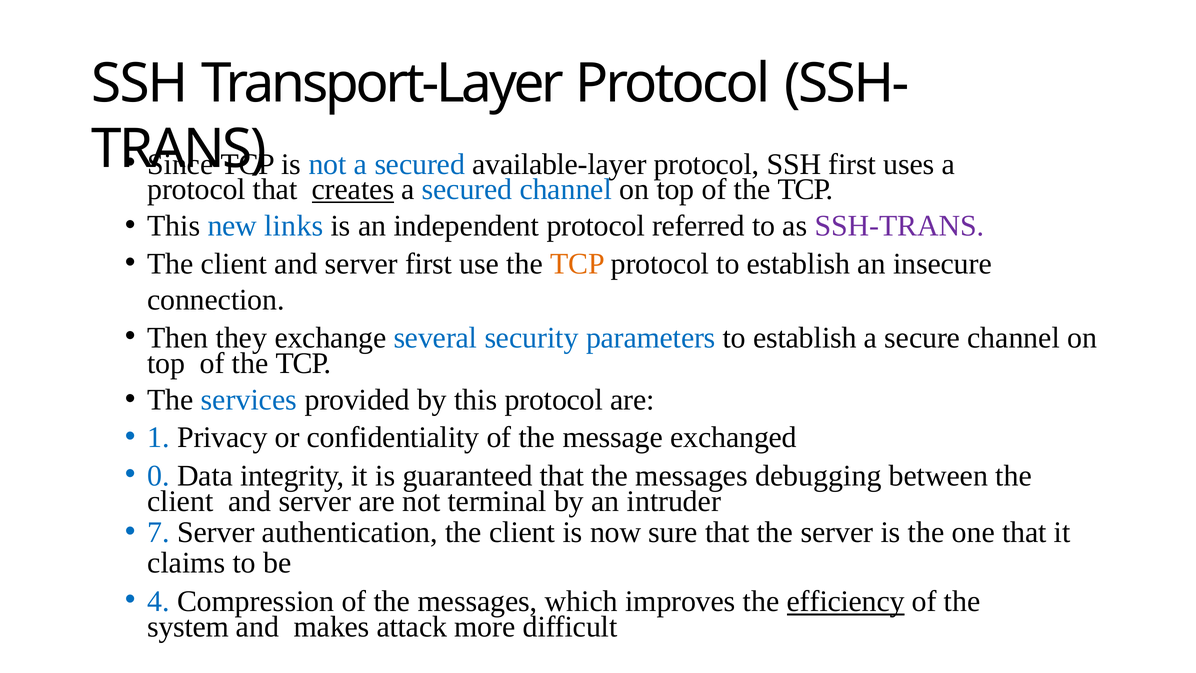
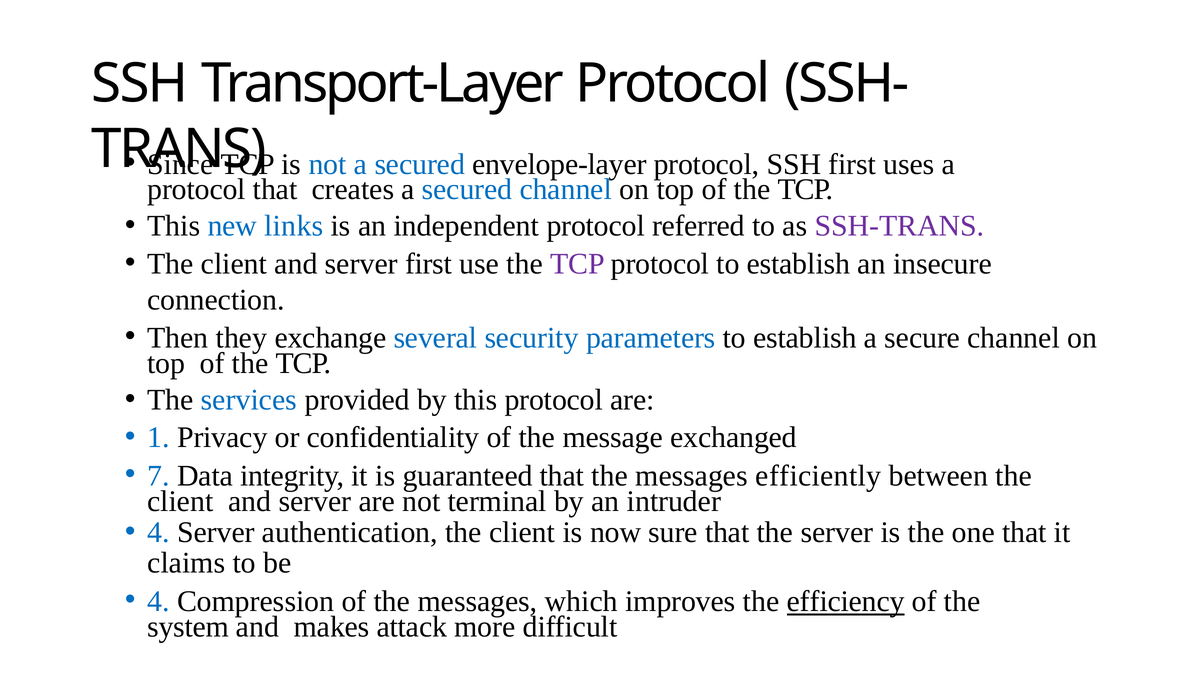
available-layer: available-layer -> envelope-layer (559, 164)
creates underline: present -> none (353, 189)
TCP colour: orange -> purple (578, 264)
0: 0 -> 7 (159, 476)
debugging: debugging -> efficiently (818, 476)
7: 7 -> 4 (159, 532)
